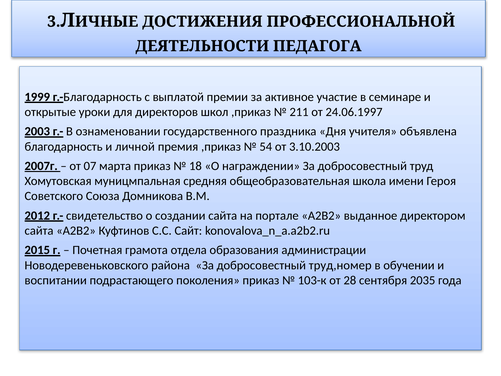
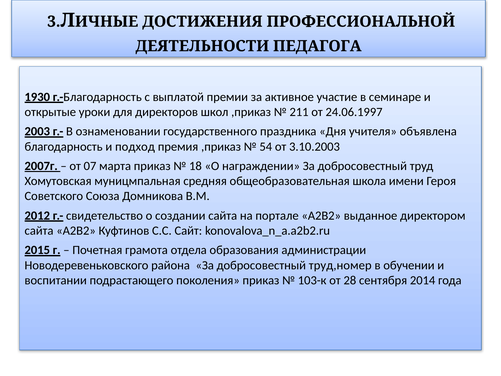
1999: 1999 -> 1930 (37, 97)
личной: личной -> подход (135, 146)
2035: 2035 -> 2014 (423, 280)
